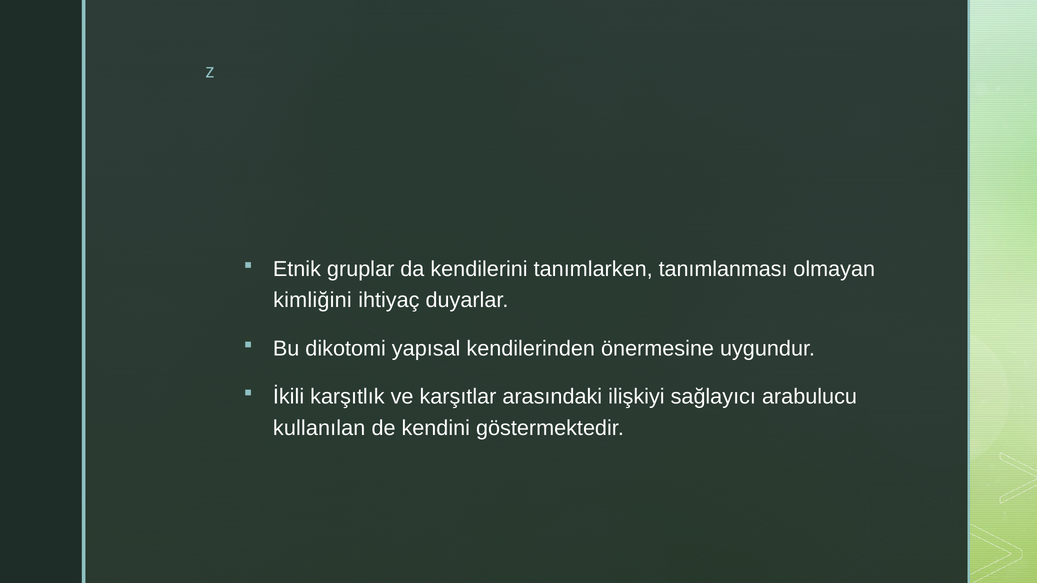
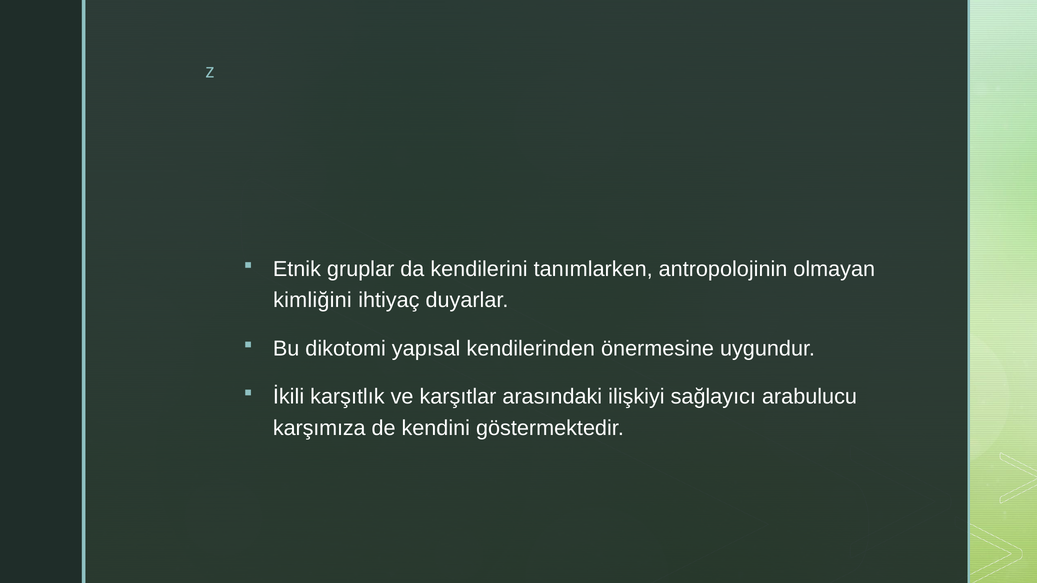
tanımlanması: tanımlanması -> antropolojinin (723, 269)
kullanılan: kullanılan -> karşımıza (319, 428)
